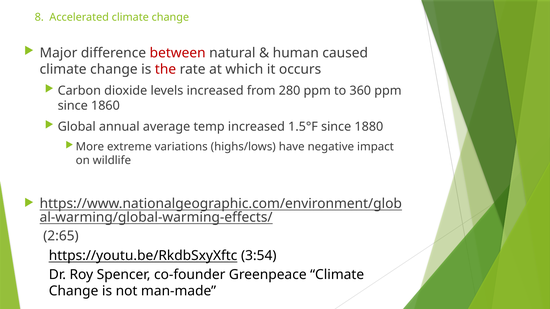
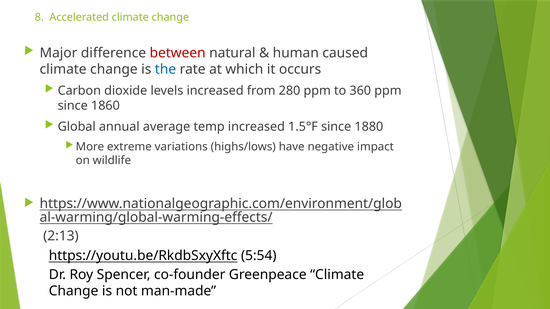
the colour: red -> blue (166, 69)
2:65: 2:65 -> 2:13 (61, 236)
3:54: 3:54 -> 5:54 (259, 256)
